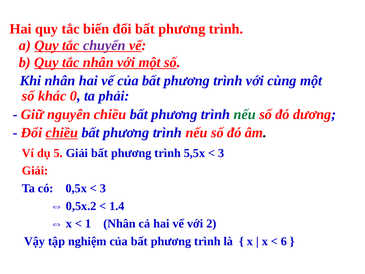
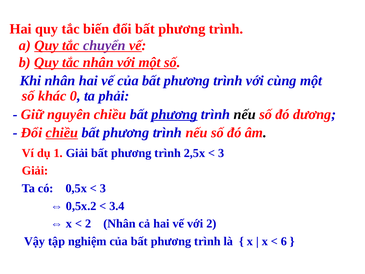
phương underline: none -> present (174, 114)
nếu colour: green -> black (245, 114)
5: 5 -> 1 (58, 153)
5,5x: 5,5x -> 2,5x (195, 153)
1.4: 1.4 -> 3.4 (117, 206)
1: 1 -> 2 (88, 223)
